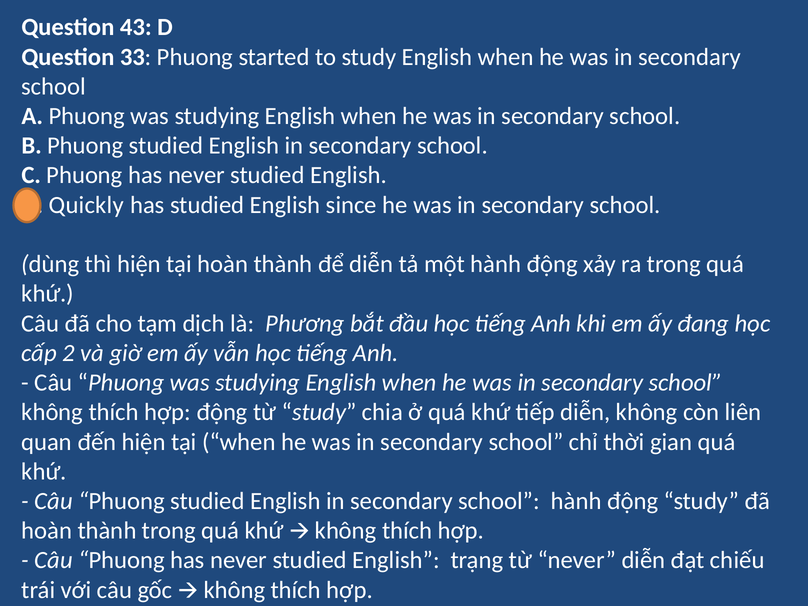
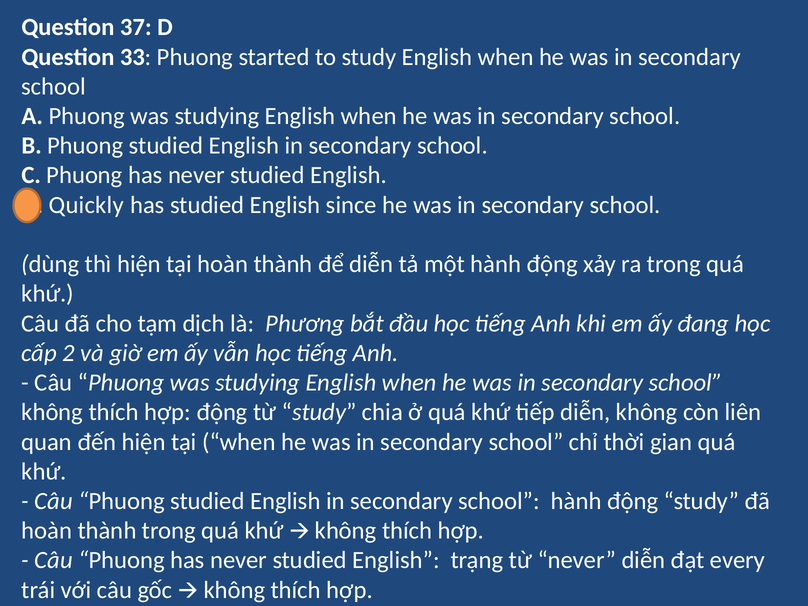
43: 43 -> 37 (136, 27)
chiếu: chiếu -> every (737, 560)
